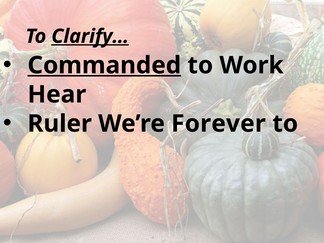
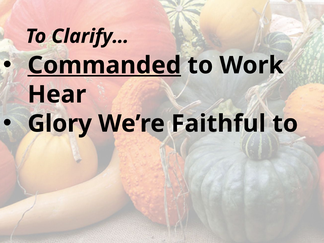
Clarify… underline: present -> none (90, 36)
Ruler: Ruler -> Glory (60, 124)
Forever: Forever -> Faithful (219, 124)
